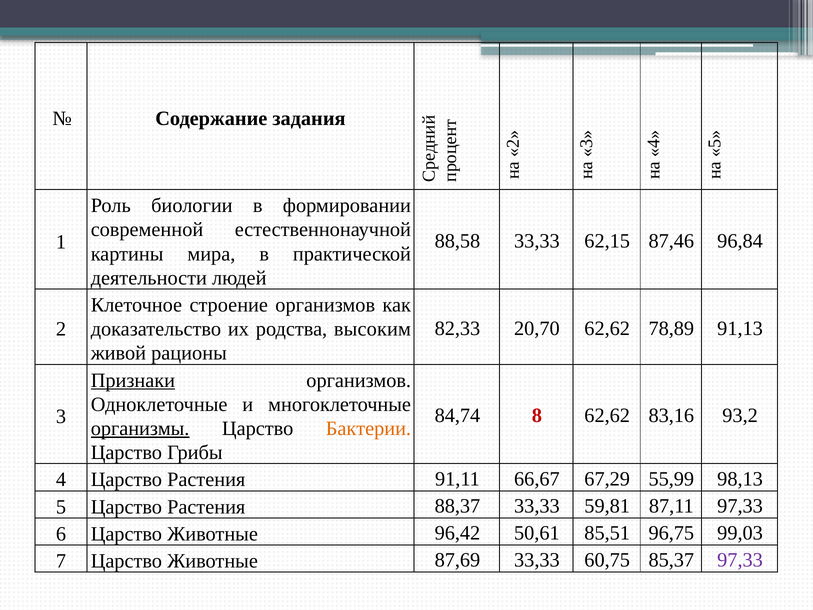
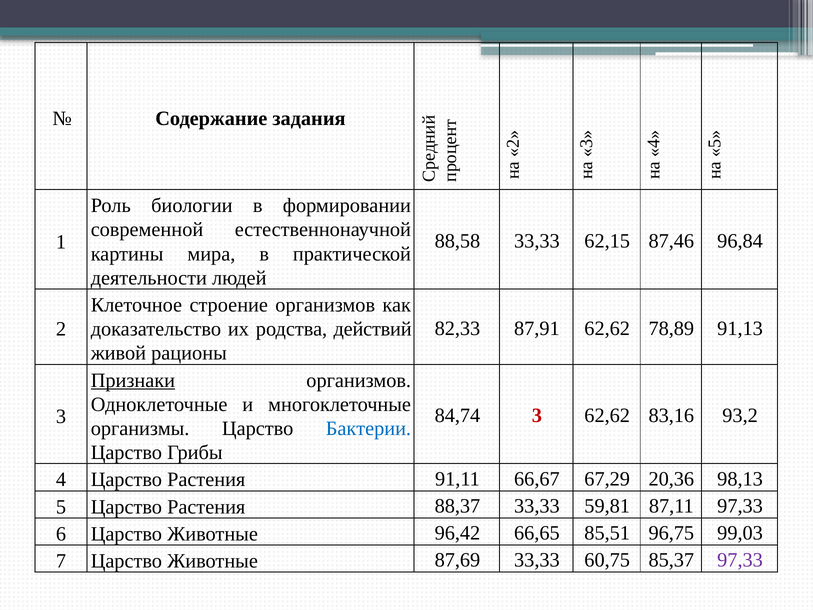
20,70: 20,70 -> 87,91 (537, 328)
высоким: высоким -> действий (373, 329)
84,74 8: 8 -> 3 (537, 416)
организмы underline: present -> none (140, 428)
Бактерии colour: orange -> blue (368, 428)
55,99: 55,99 -> 20,36 (671, 479)
50,61: 50,61 -> 66,65 (537, 533)
